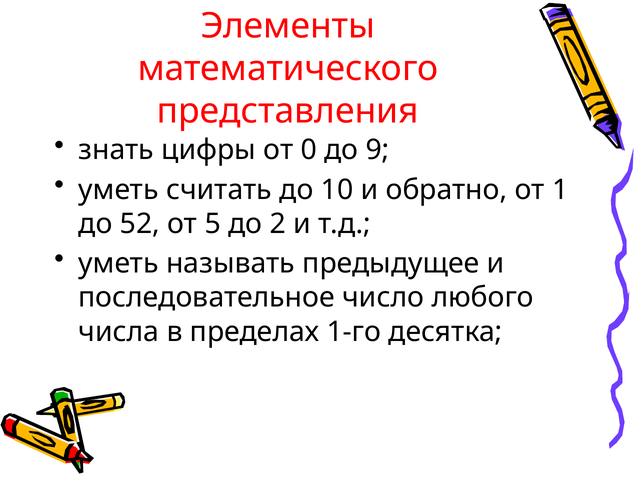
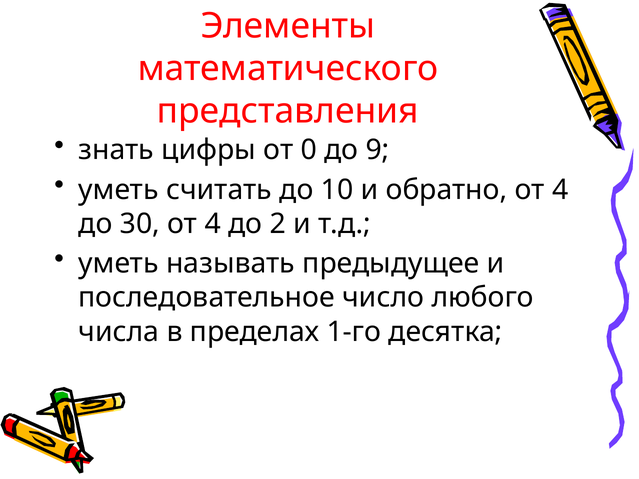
обратно от 1: 1 -> 4 (560, 190)
52: 52 -> 30 (140, 224)
5: 5 -> 4 (213, 224)
